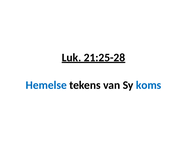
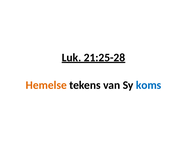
Hemelse colour: blue -> orange (46, 85)
